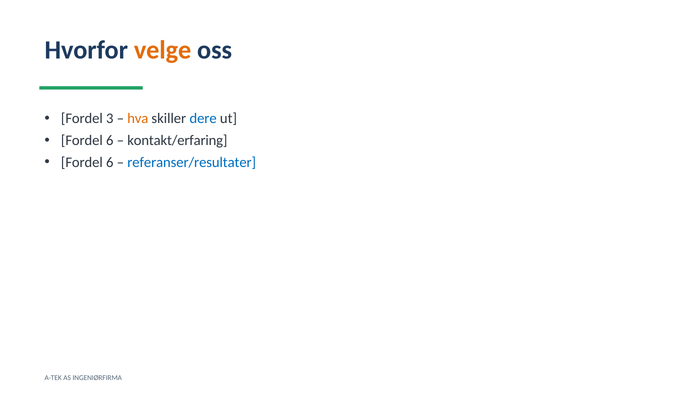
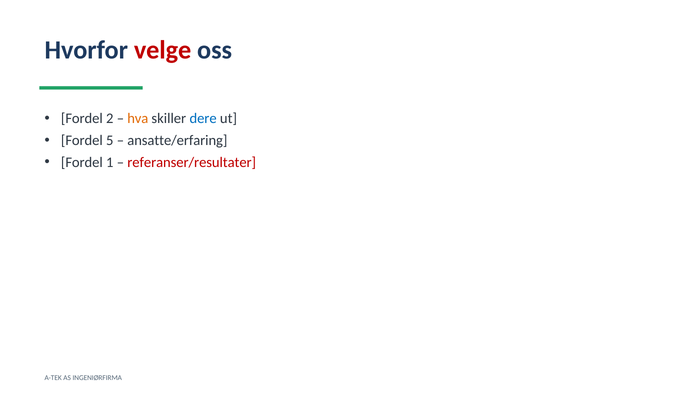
velge colour: orange -> red (163, 50)
3: 3 -> 2 (110, 119)
6: 6 -> 5 (110, 140)
kontakt/erfaring: kontakt/erfaring -> ansatte/erfaring (177, 140)
6: 6 -> 1 (110, 162)
referanser/resultater colour: blue -> red (192, 162)
